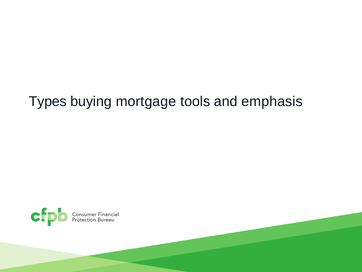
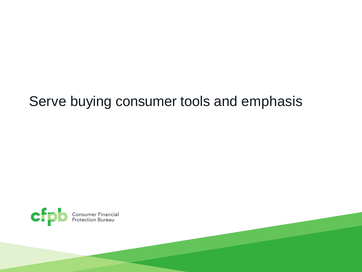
Types: Types -> Serve (48, 101)
mortgage: mortgage -> consumer (146, 101)
